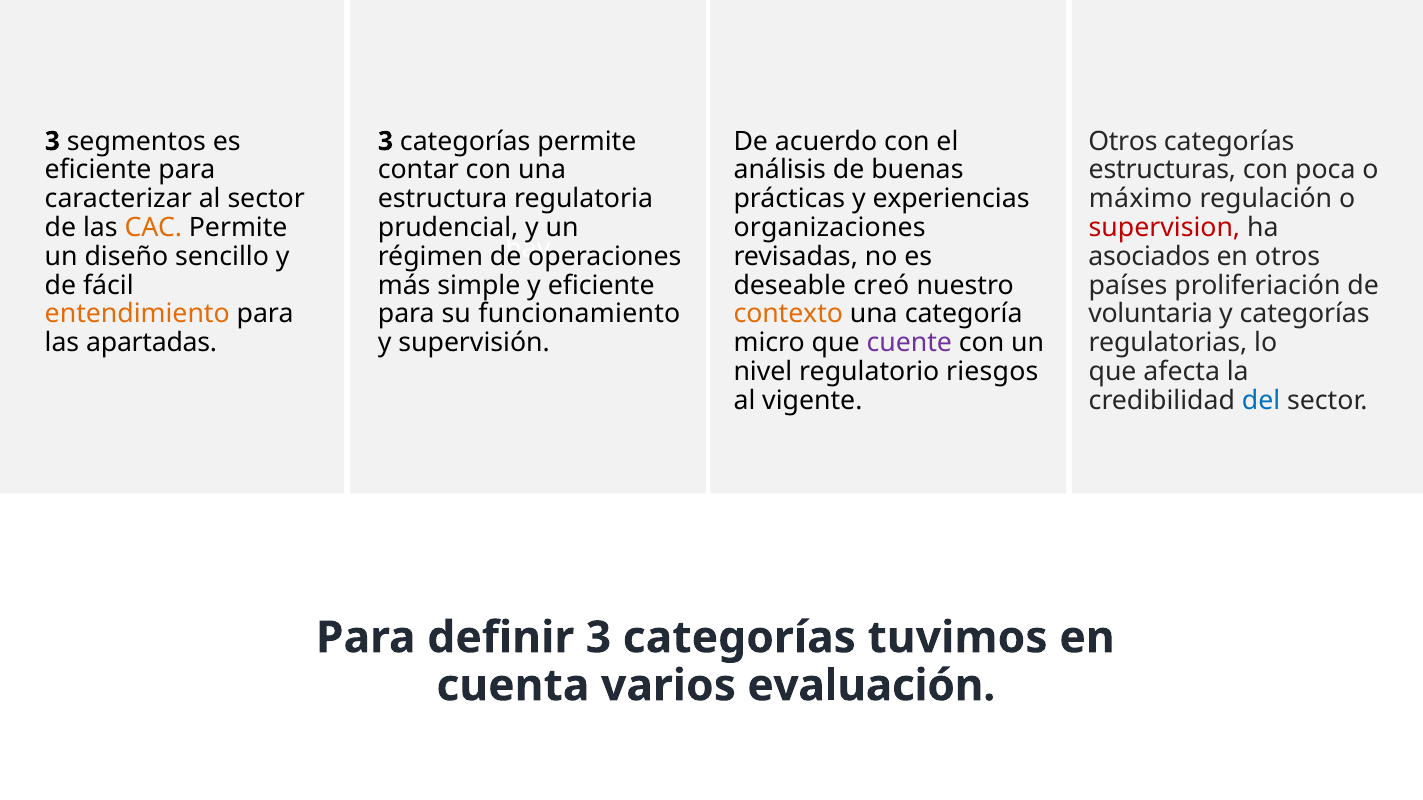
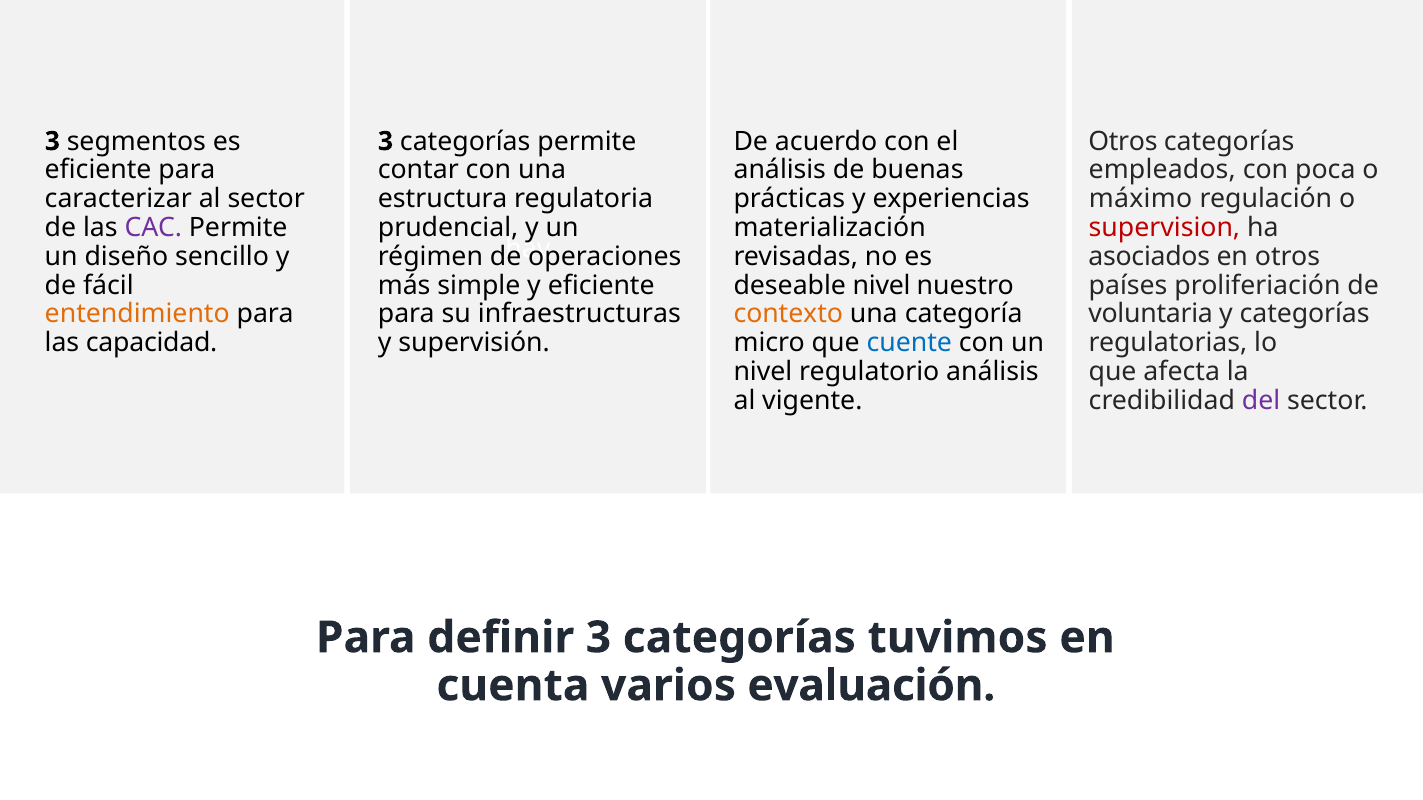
estructuras: estructuras -> empleados (1162, 170)
organizaciones: organizaciones -> materialización (830, 228)
CAC colour: orange -> purple (153, 228)
deseable creó: creó -> nivel (882, 285)
funcionamiento: funcionamiento -> infraestructuras (579, 314)
apartadas: apartadas -> capacidad (152, 343)
cuente colour: purple -> blue (909, 343)
regulatorio riesgos: riesgos -> análisis (992, 372)
del colour: blue -> purple (1261, 401)
